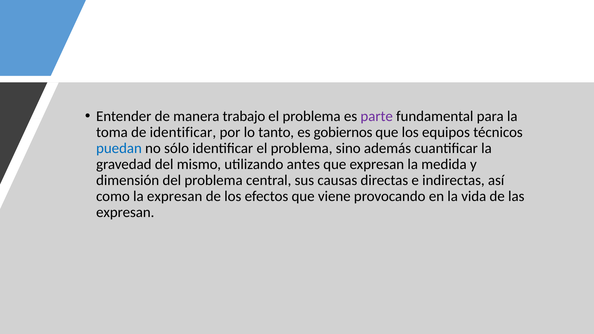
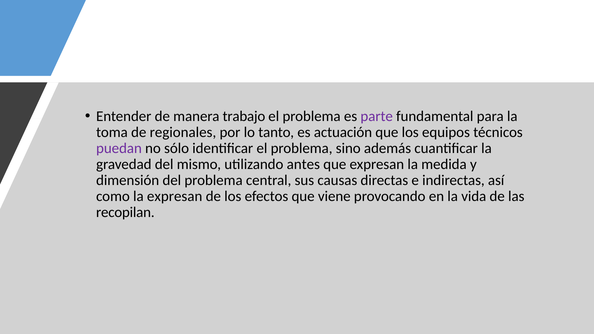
de identificar: identificar -> regionales (183, 132)
gobiernos: gobiernos -> actuación (343, 132)
puedan colour: blue -> purple (119, 148)
expresan: expresan -> recopilan (125, 212)
